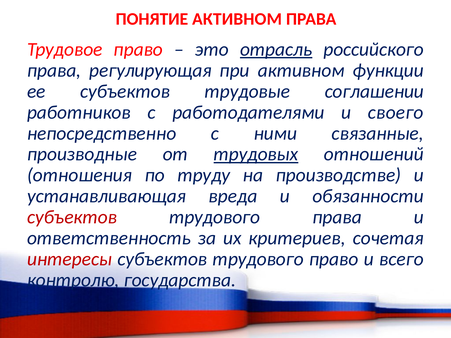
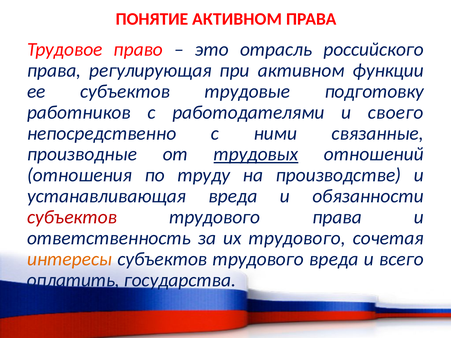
отрасль underline: present -> none (276, 49)
соглашении: соглашении -> подготовку (374, 91)
их критериев: критериев -> трудового (297, 238)
интересы colour: red -> orange (70, 259)
трудового право: право -> вреда (334, 259)
контролю: контролю -> оплатить (73, 280)
